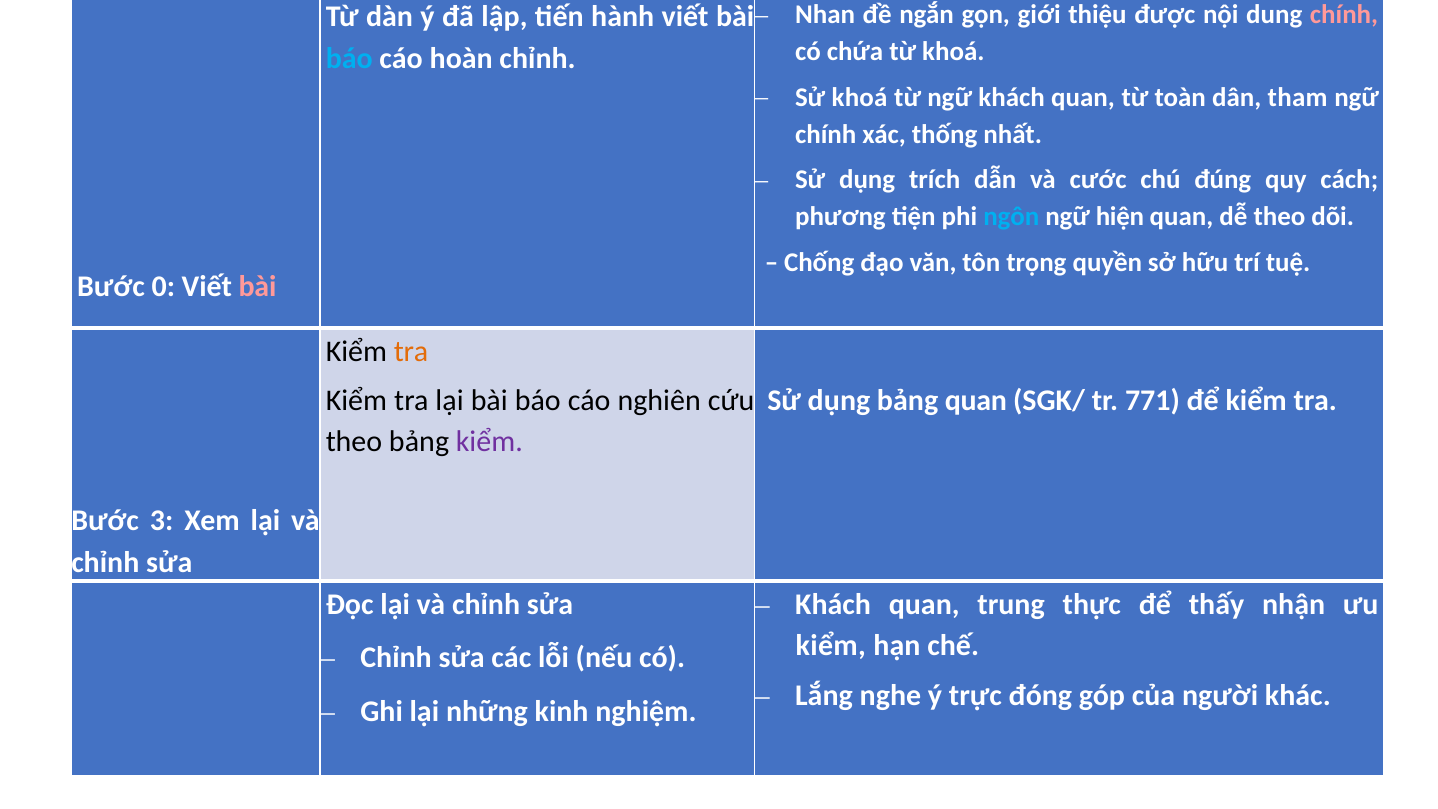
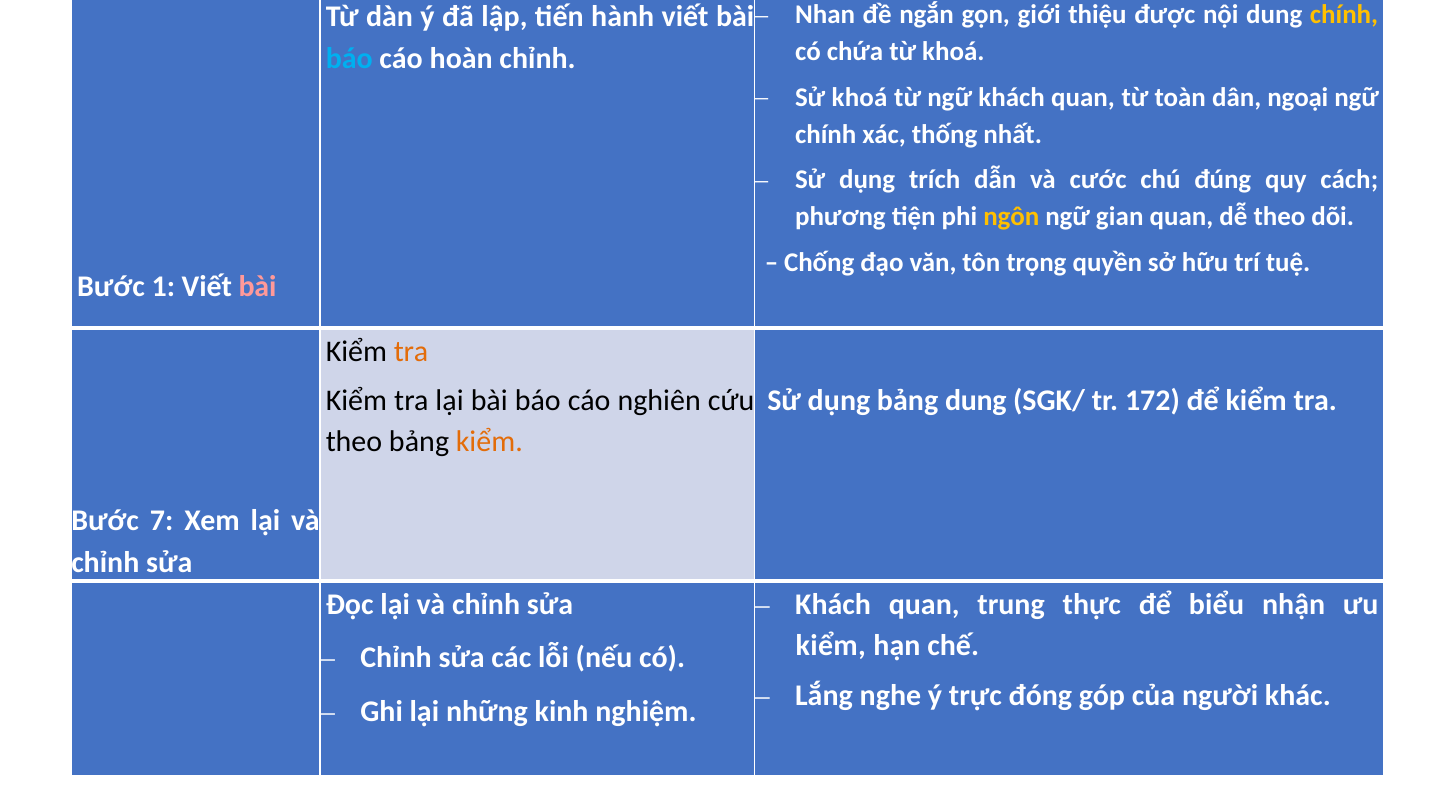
chính colour: pink -> yellow (1344, 15)
tham: tham -> ngoại (1298, 97)
ngôn colour: light blue -> yellow (1011, 217)
hiện: hiện -> gian (1120, 217)
0: 0 -> 1 (163, 286)
bảng quan: quan -> dung (976, 400)
771: 771 -> 172 (1152, 400)
kiểm colour: purple -> orange (489, 442)
3: 3 -> 7 (162, 521)
thấy: thấy -> biểu (1216, 604)
